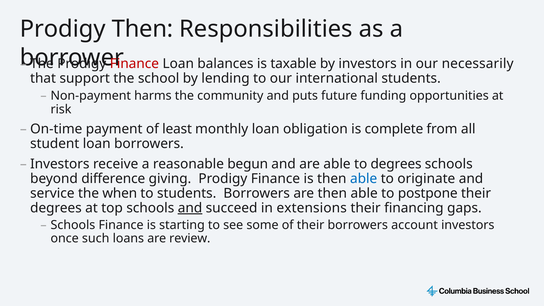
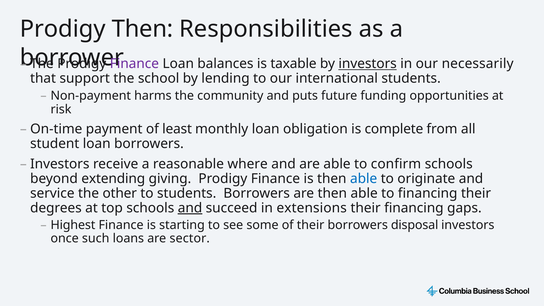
Finance colour: red -> purple (134, 64)
investors underline: none -> present (368, 64)
begun: begun -> where (248, 164)
to degrees: degrees -> confirm (396, 164)
difference: difference -> extending (113, 179)
when: when -> other (120, 193)
to postpone: postpone -> financing (428, 193)
Schools: Schools -> Highest (73, 225)
account: account -> disposal (415, 225)
review: review -> sector (190, 238)
